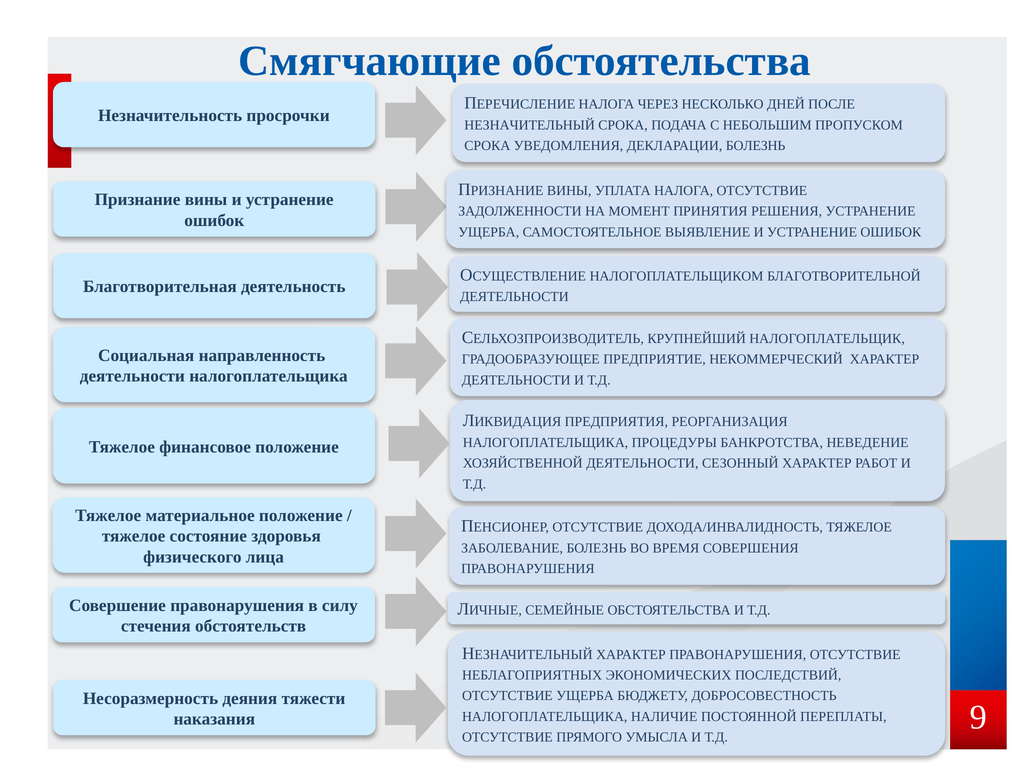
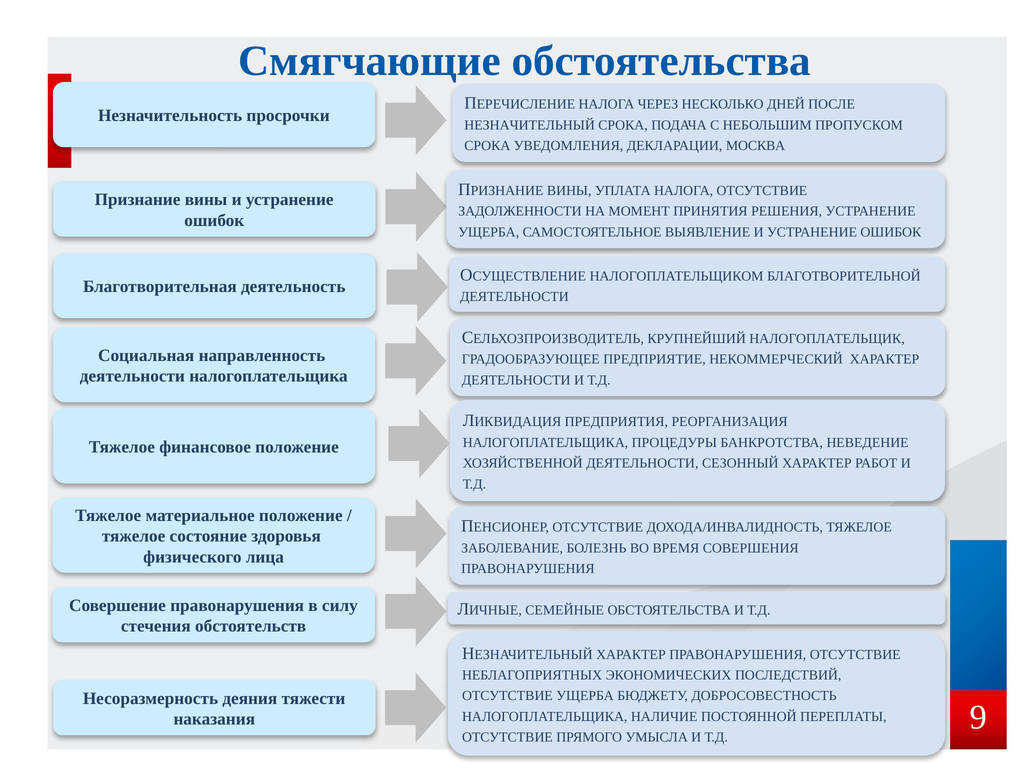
ДЕКЛАРАЦИИ БОЛЕЗНЬ: БОЛЕЗНЬ -> МОСКВА (756, 146)
